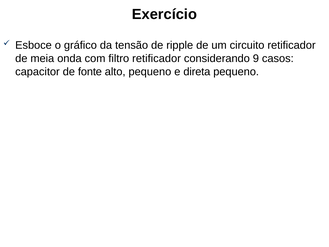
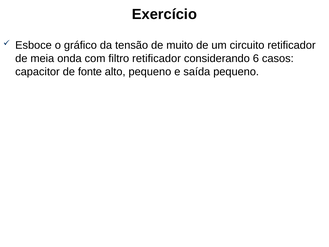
ripple: ripple -> muito (180, 45)
9: 9 -> 6 (256, 58)
direta: direta -> saída (197, 72)
